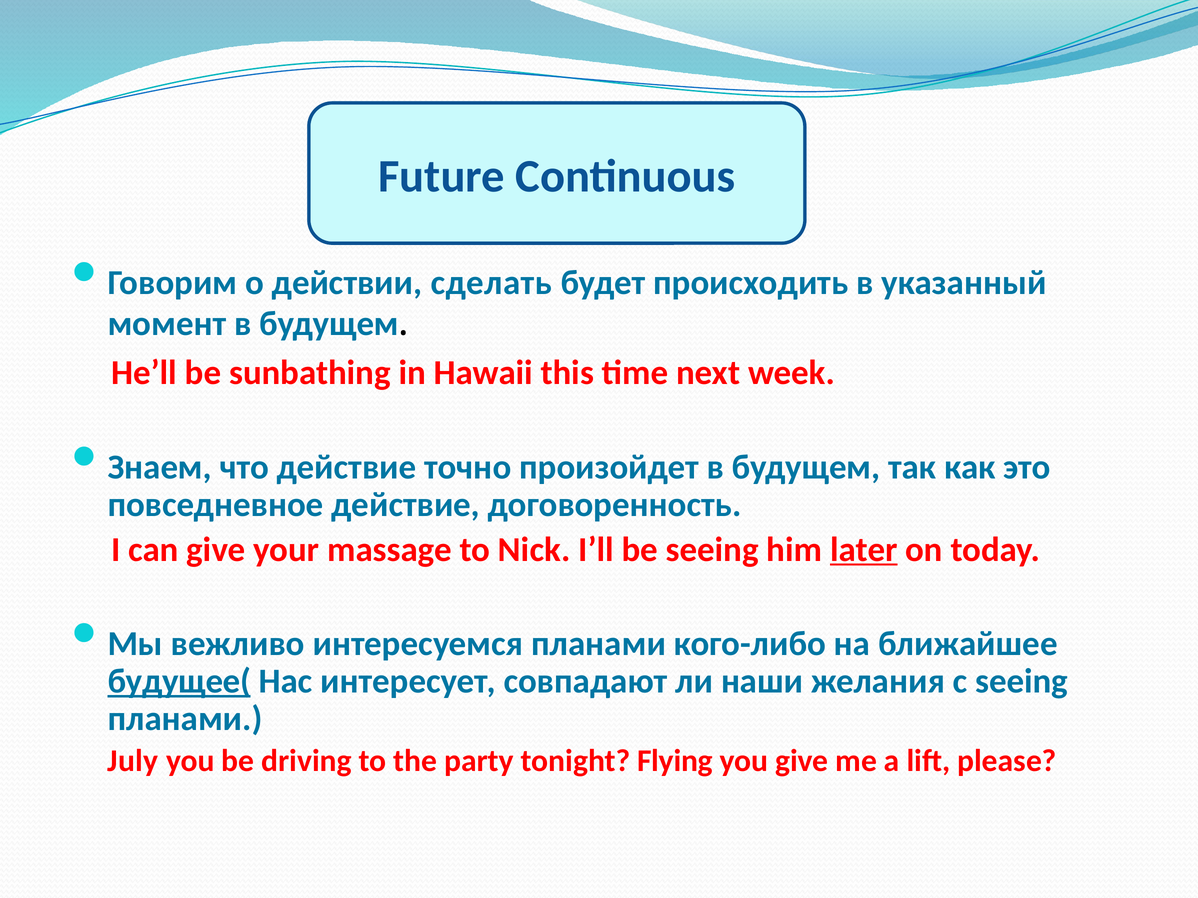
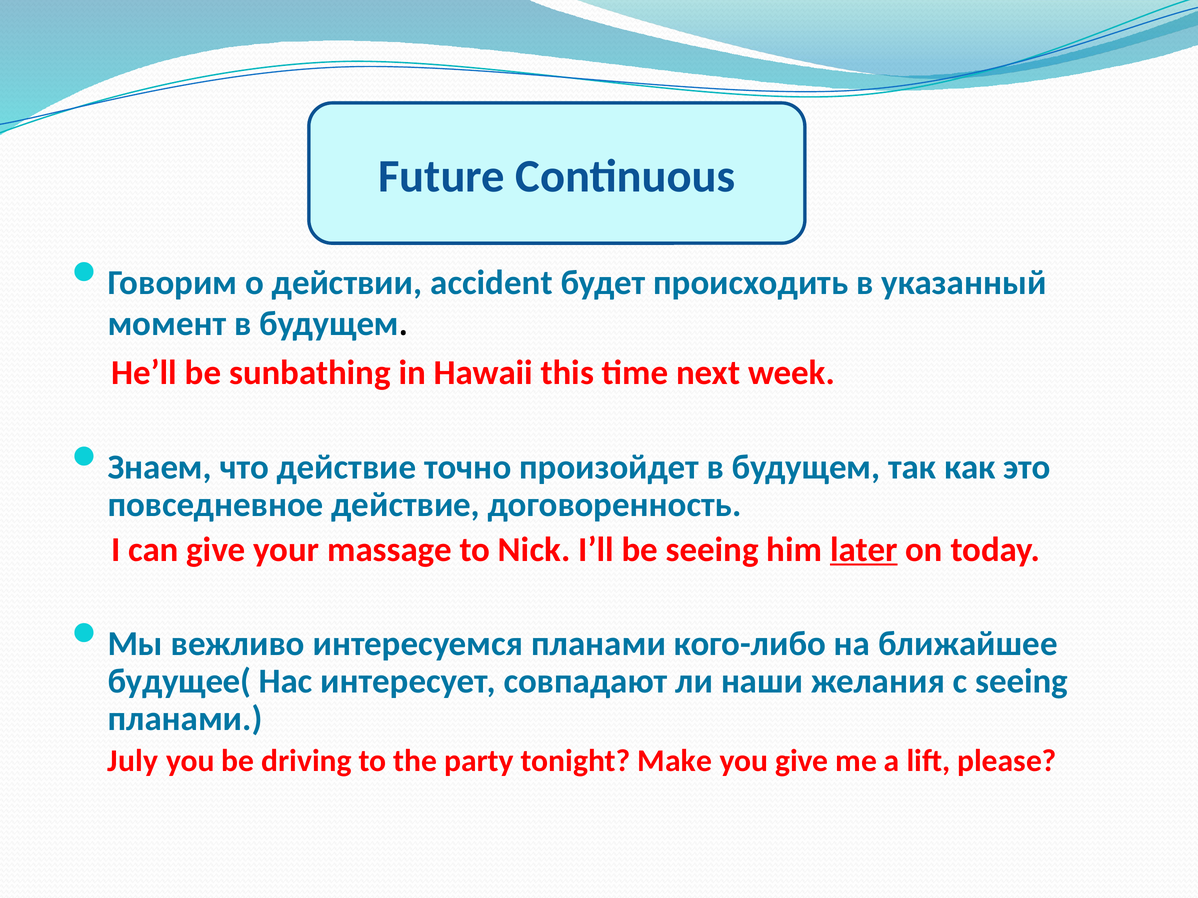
сделать: сделать -> accident (491, 283)
будущее( underline: present -> none (179, 682)
Flying: Flying -> Make (675, 761)
